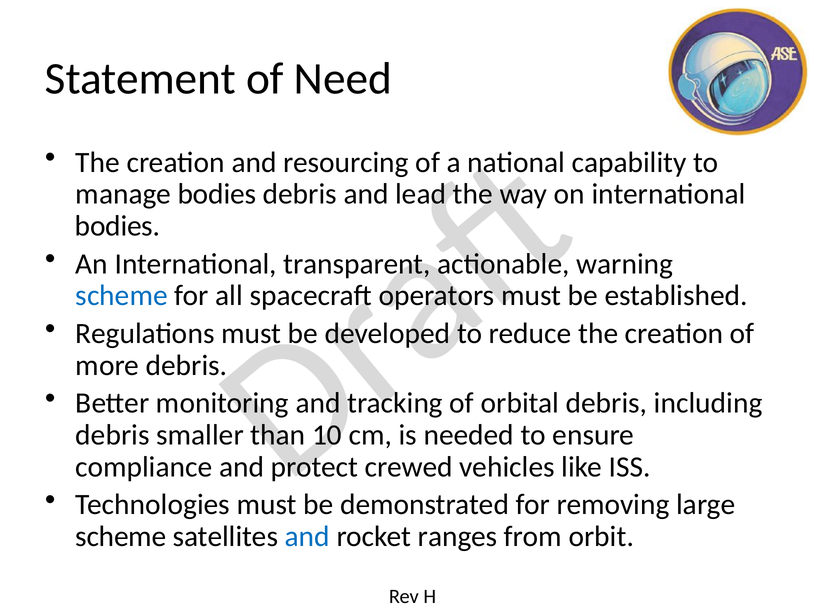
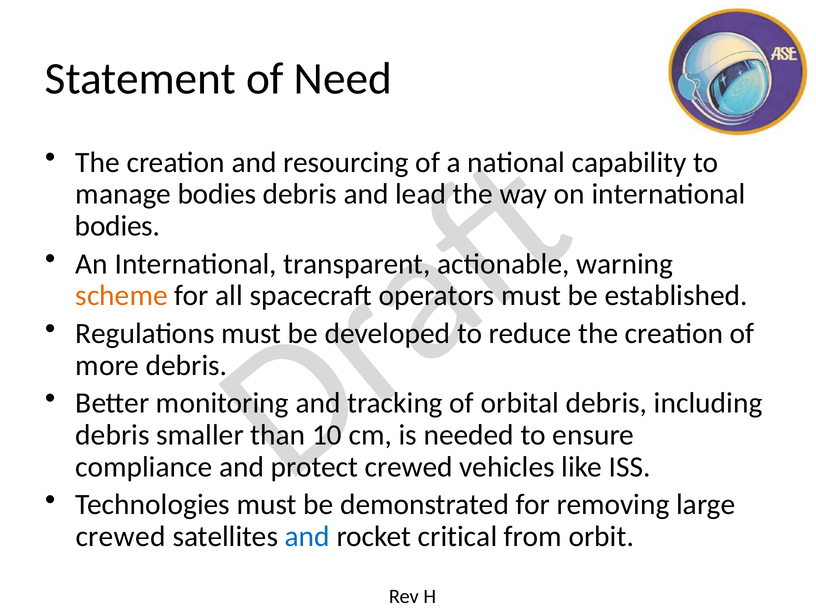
scheme colour: blue -> orange (122, 296)
scheme: scheme -> crewed (121, 537)
ranges: ranges -> critical (458, 537)
